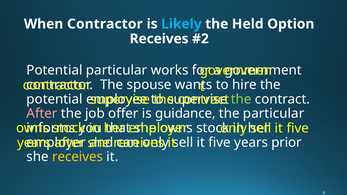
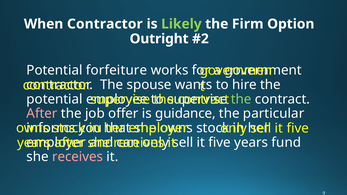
Likely colour: light blue -> light green (181, 24)
Held: Held -> Firm (248, 24)
Receives: Receives -> Outright (159, 39)
Potential particular: particular -> forfeiture (117, 70)
prior: prior -> fund (286, 143)
receives colour: yellow -> pink (78, 157)
